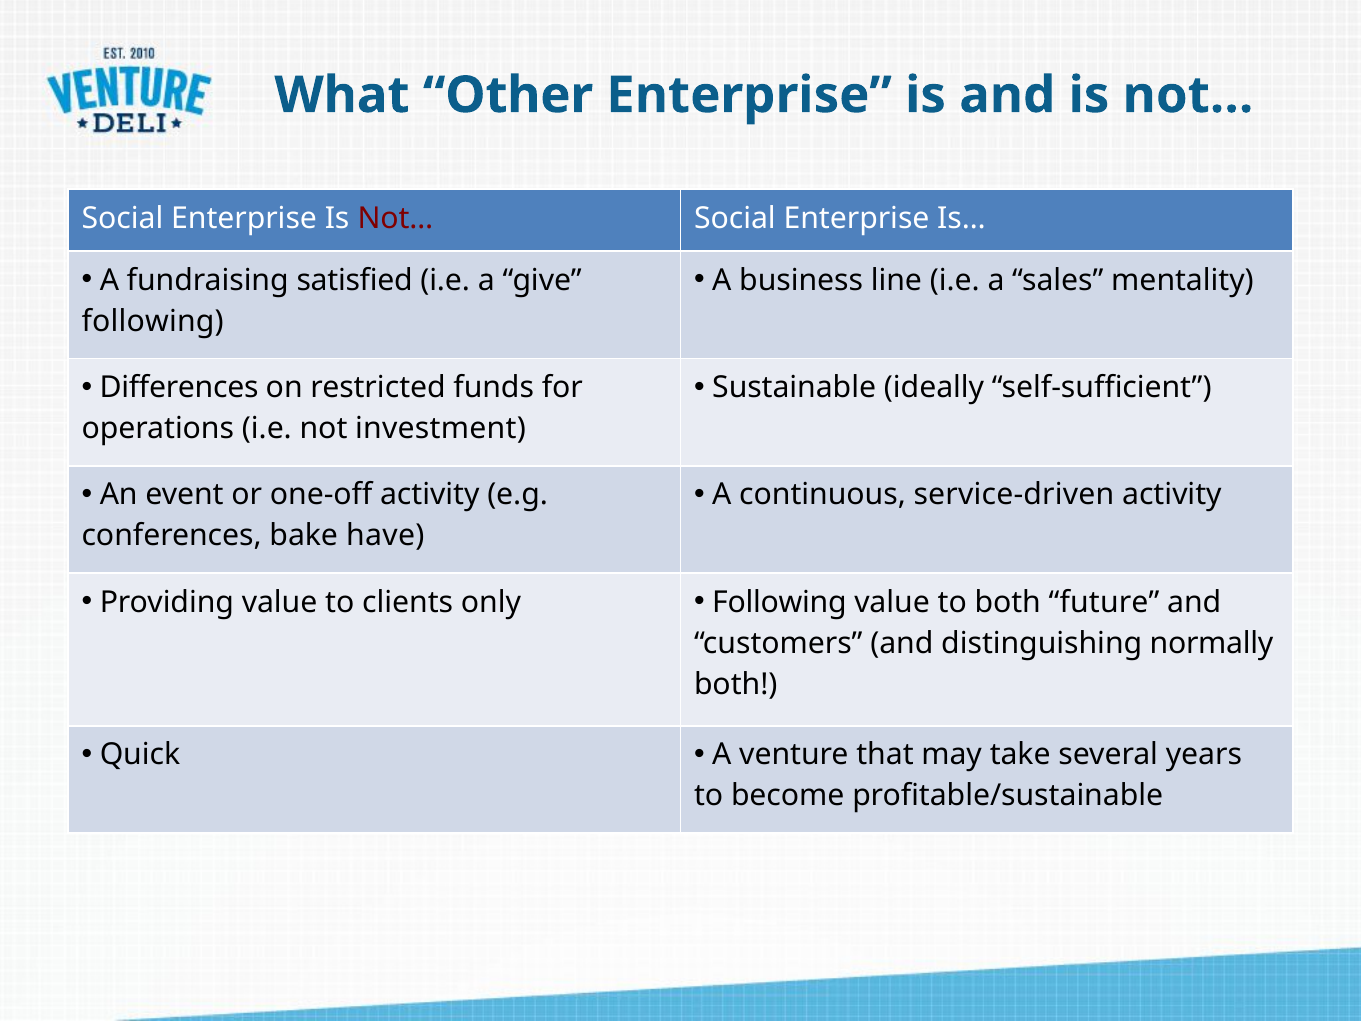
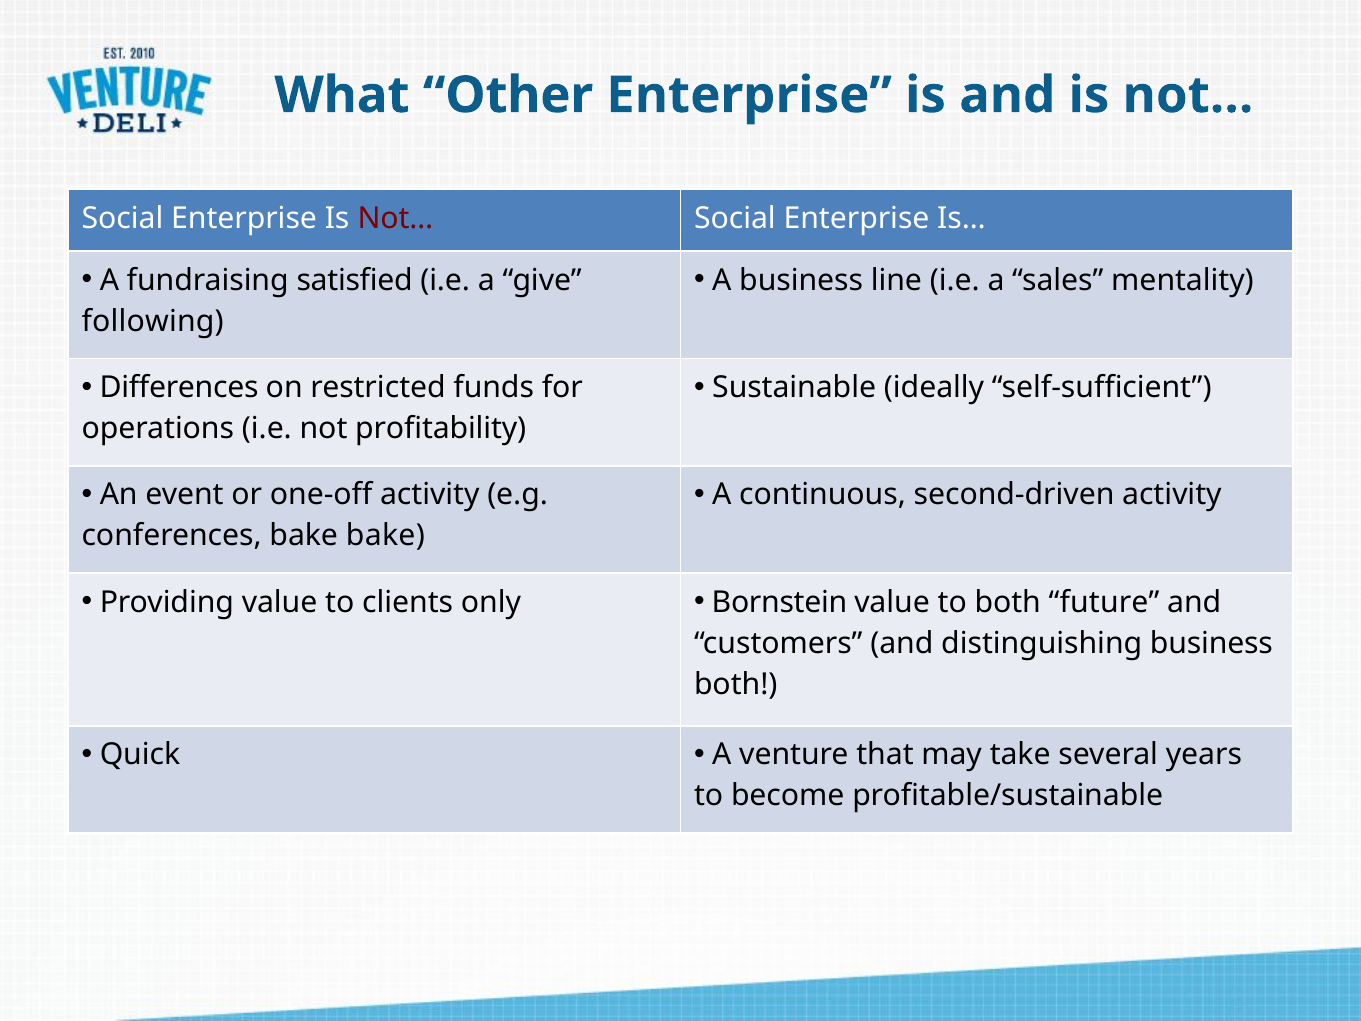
investment: investment -> profitability (441, 428)
service-driven: service-driven -> second-driven (1014, 495)
bake have: have -> bake (385, 536)
Following: Following -> Bornstein (779, 602)
distinguishing normally: normally -> business (1211, 643)
